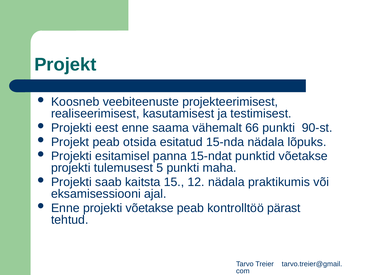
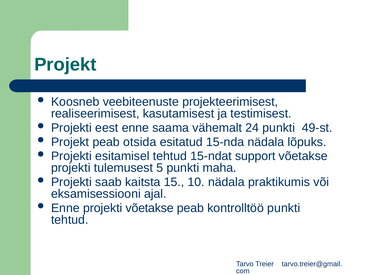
66: 66 -> 24 (252, 128)
90-st: 90-st -> 49-st (317, 128)
esitamisel panna: panna -> tehtud (170, 156)
punktid: punktid -> support (255, 156)
12: 12 -> 10 (196, 182)
kontrolltöö pärast: pärast -> punkti (284, 208)
